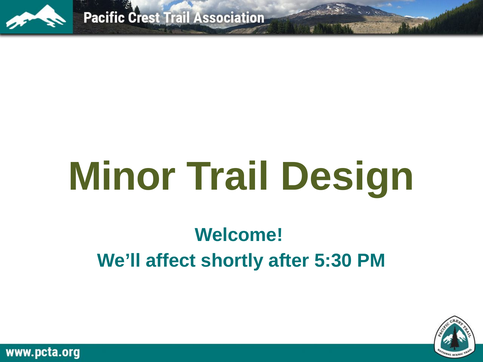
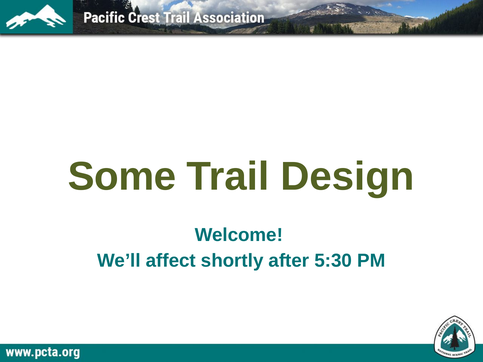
Minor: Minor -> Some (122, 177)
